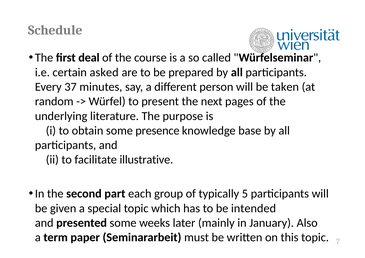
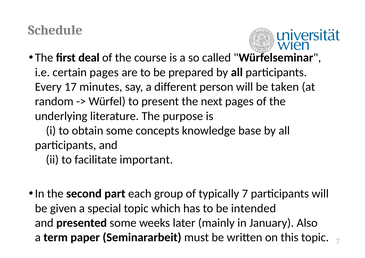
certain asked: asked -> pages (104, 72)
37: 37 -> 17 (71, 87)
presence: presence -> concepts (157, 131)
illustrative: illustrative -> important (146, 160)
5: 5 -> 7 (245, 194)
